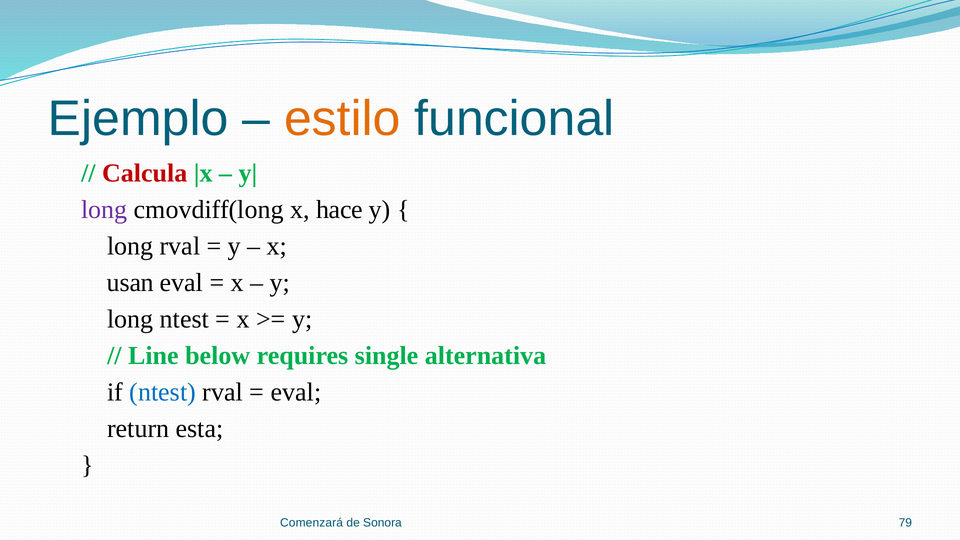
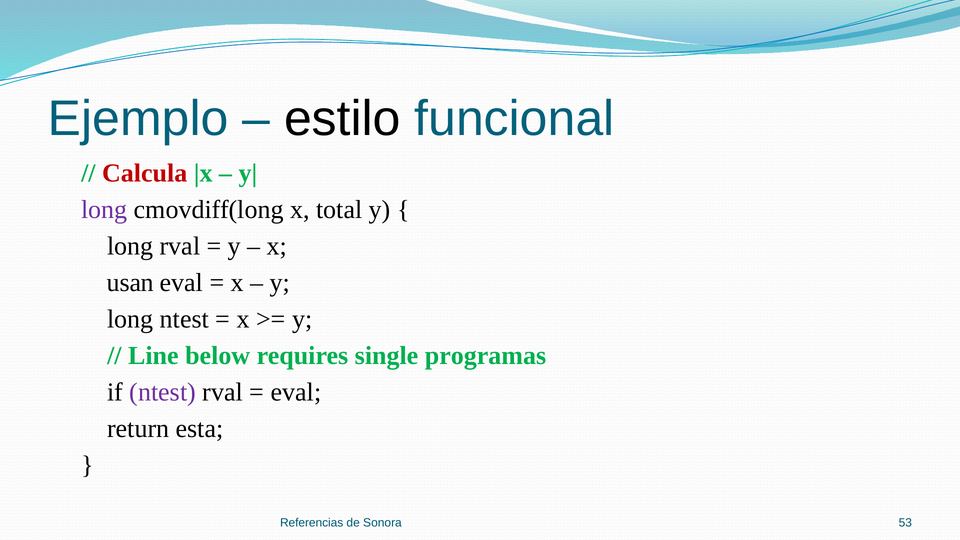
estilo colour: orange -> black (342, 119)
hace: hace -> total (339, 210)
alternativa: alternativa -> programas (485, 356)
ntest colour: blue -> purple (163, 392)
Comenzará: Comenzará -> Referencias (312, 523)
79: 79 -> 53 (905, 523)
